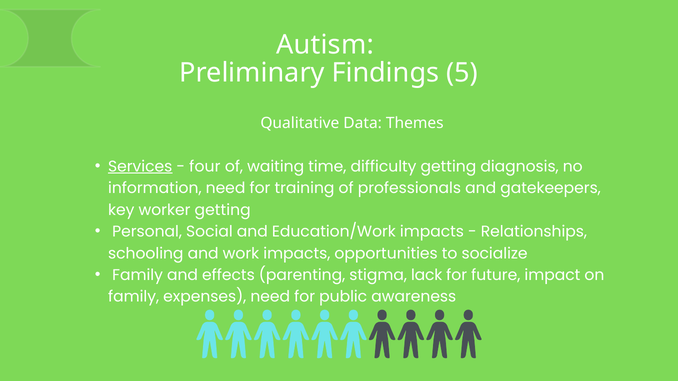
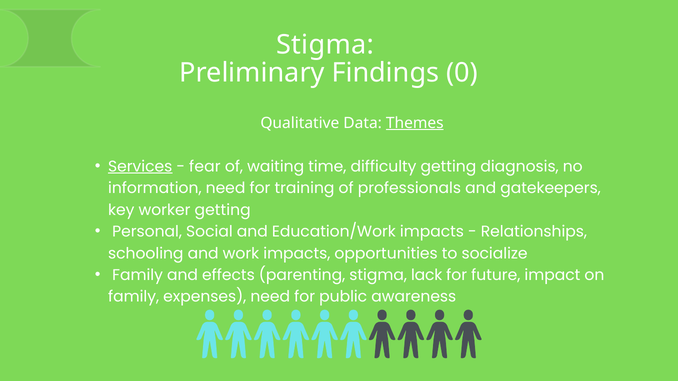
Autism: Autism -> Stigma (325, 45)
5: 5 -> 0 (462, 73)
Themes underline: none -> present (415, 123)
four: four -> fear (205, 167)
